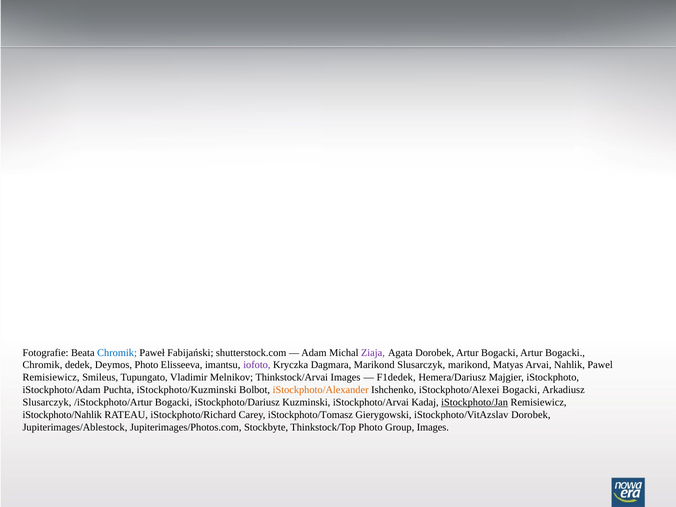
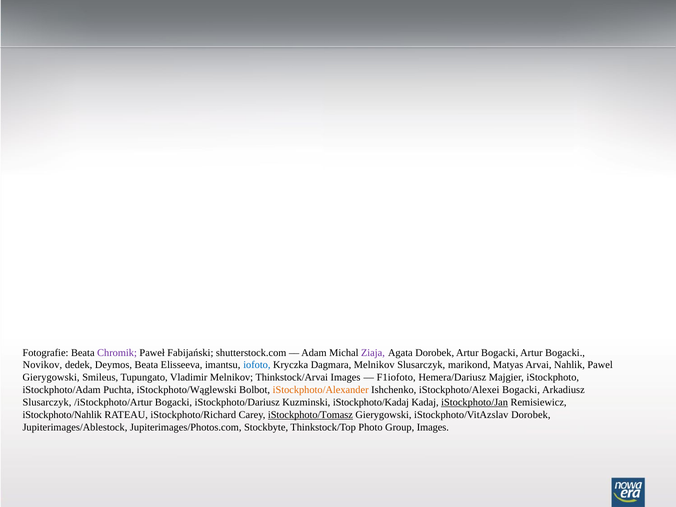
Chromik colour: blue -> purple (117, 353)
Chromik: Chromik -> Novikov (42, 365)
Deymos Photo: Photo -> Beata (146, 365)
iofoto colour: purple -> blue (257, 365)
Dagmara Marikond: Marikond -> Melnikov (374, 365)
Remisiewicz: Remisiewicz -> Gierygowski (51, 377)
F1dedek: F1dedek -> F1iofoto (396, 377)
iStockphoto/Kuzminski: iStockphoto/Kuzminski -> iStockphoto/Wąglewski (187, 390)
iStockphoto/Arvai: iStockphoto/Arvai -> iStockphoto/Kadaj (371, 402)
iStockphoto/Tomasz underline: none -> present (310, 415)
